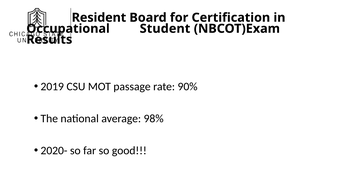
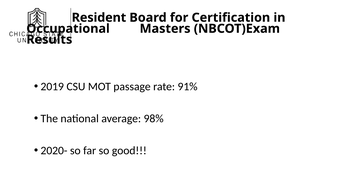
Student: Student -> Masters (165, 29)
90%: 90% -> 91% (188, 87)
